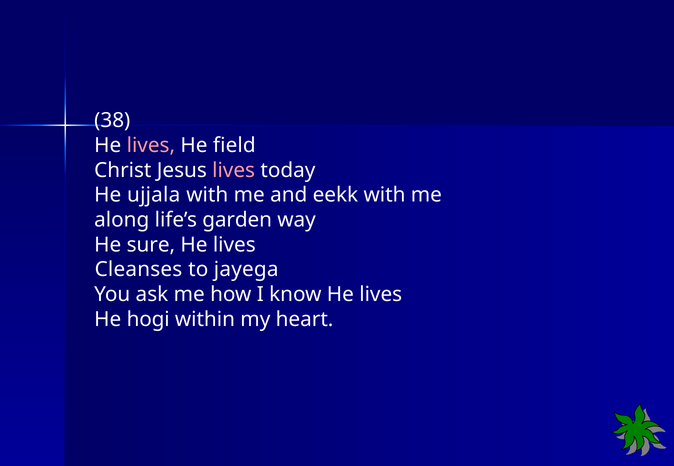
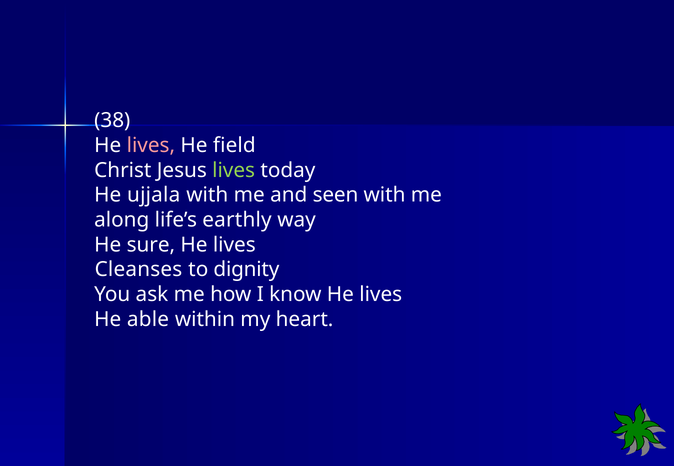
lives colour: pink -> light green (234, 170)
eekk: eekk -> seen (336, 195)
garden: garden -> earthly (237, 220)
jayega: jayega -> dignity (246, 270)
hogi: hogi -> able (148, 320)
